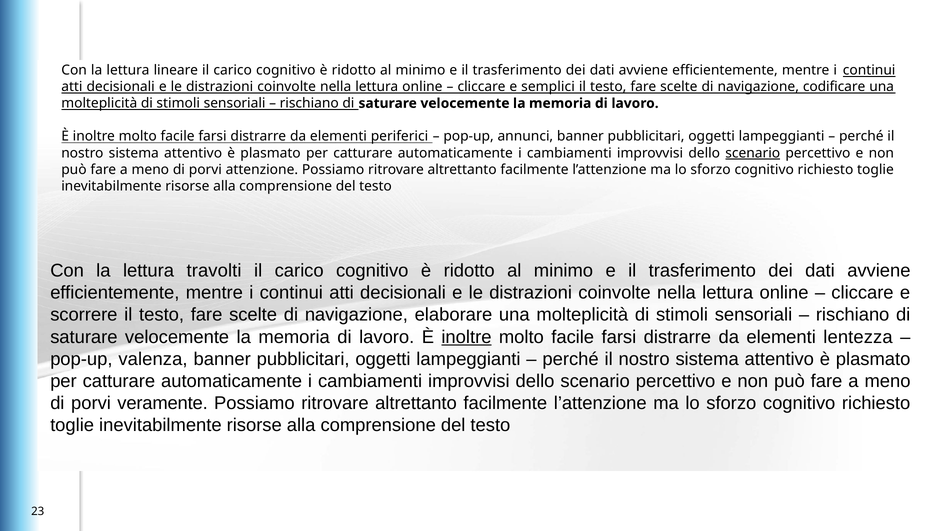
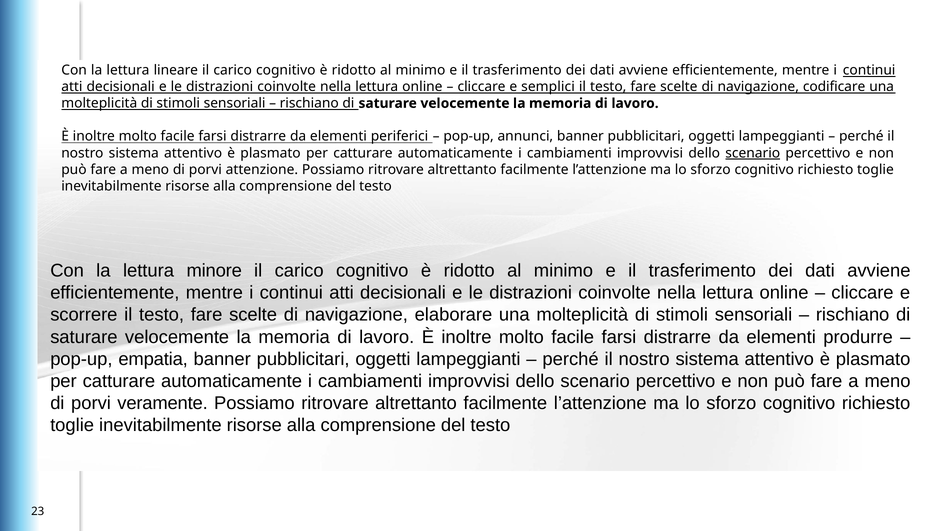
travolti: travolti -> minore (214, 271)
inoltre underline: present -> none (466, 337)
lentezza: lentezza -> produrre (858, 337)
valenza: valenza -> empatia (153, 359)
